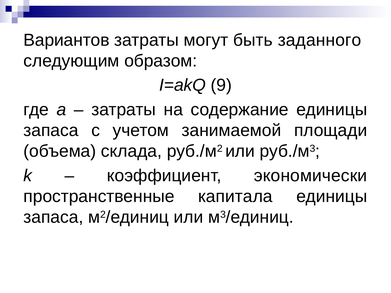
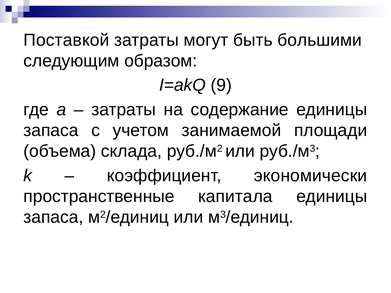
Вариантов: Вариантов -> Поставкой (66, 40)
заданного: заданного -> большими (320, 40)
